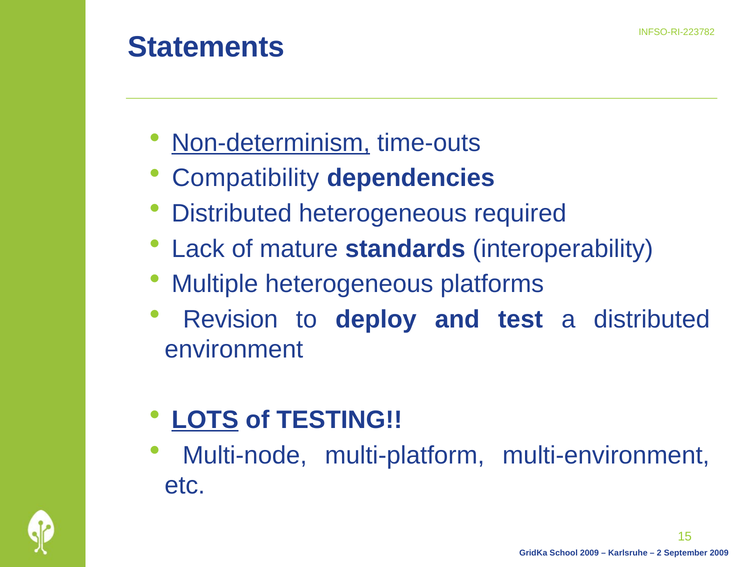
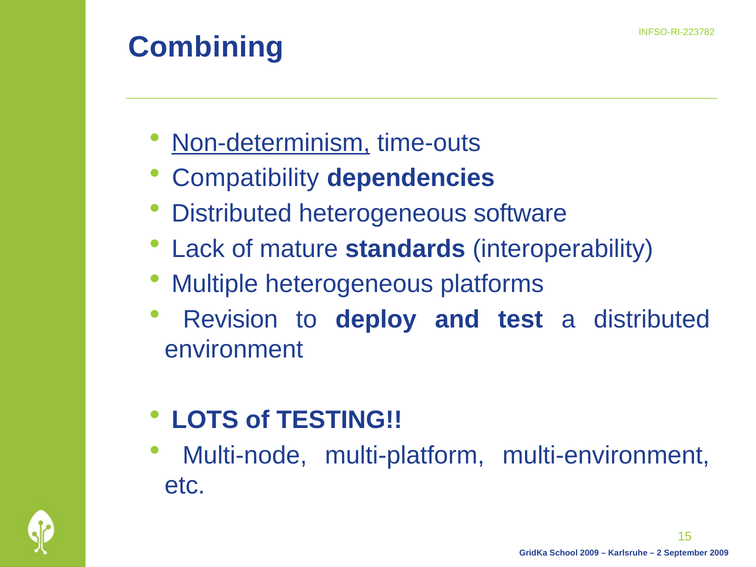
Statements: Statements -> Combining (206, 47)
required: required -> software (520, 213)
LOTS underline: present -> none (205, 420)
